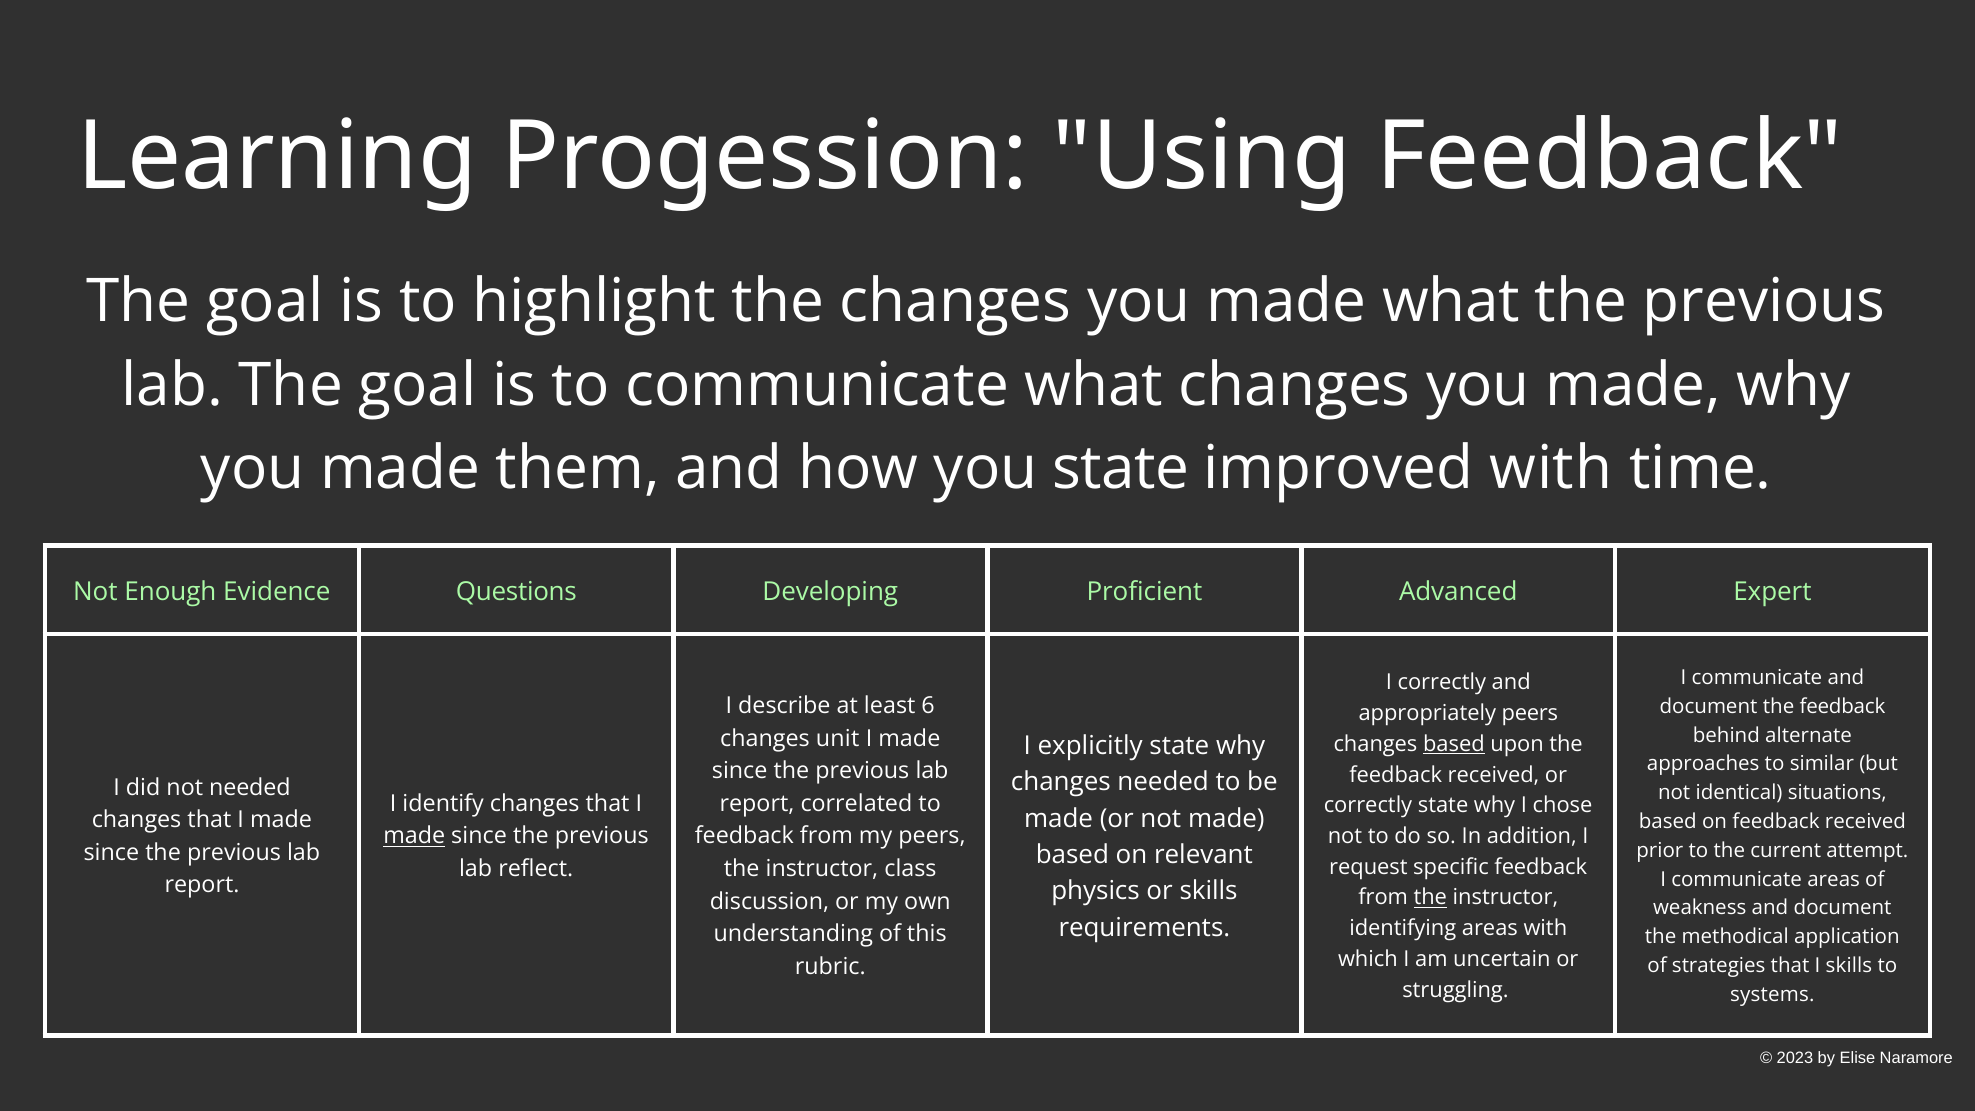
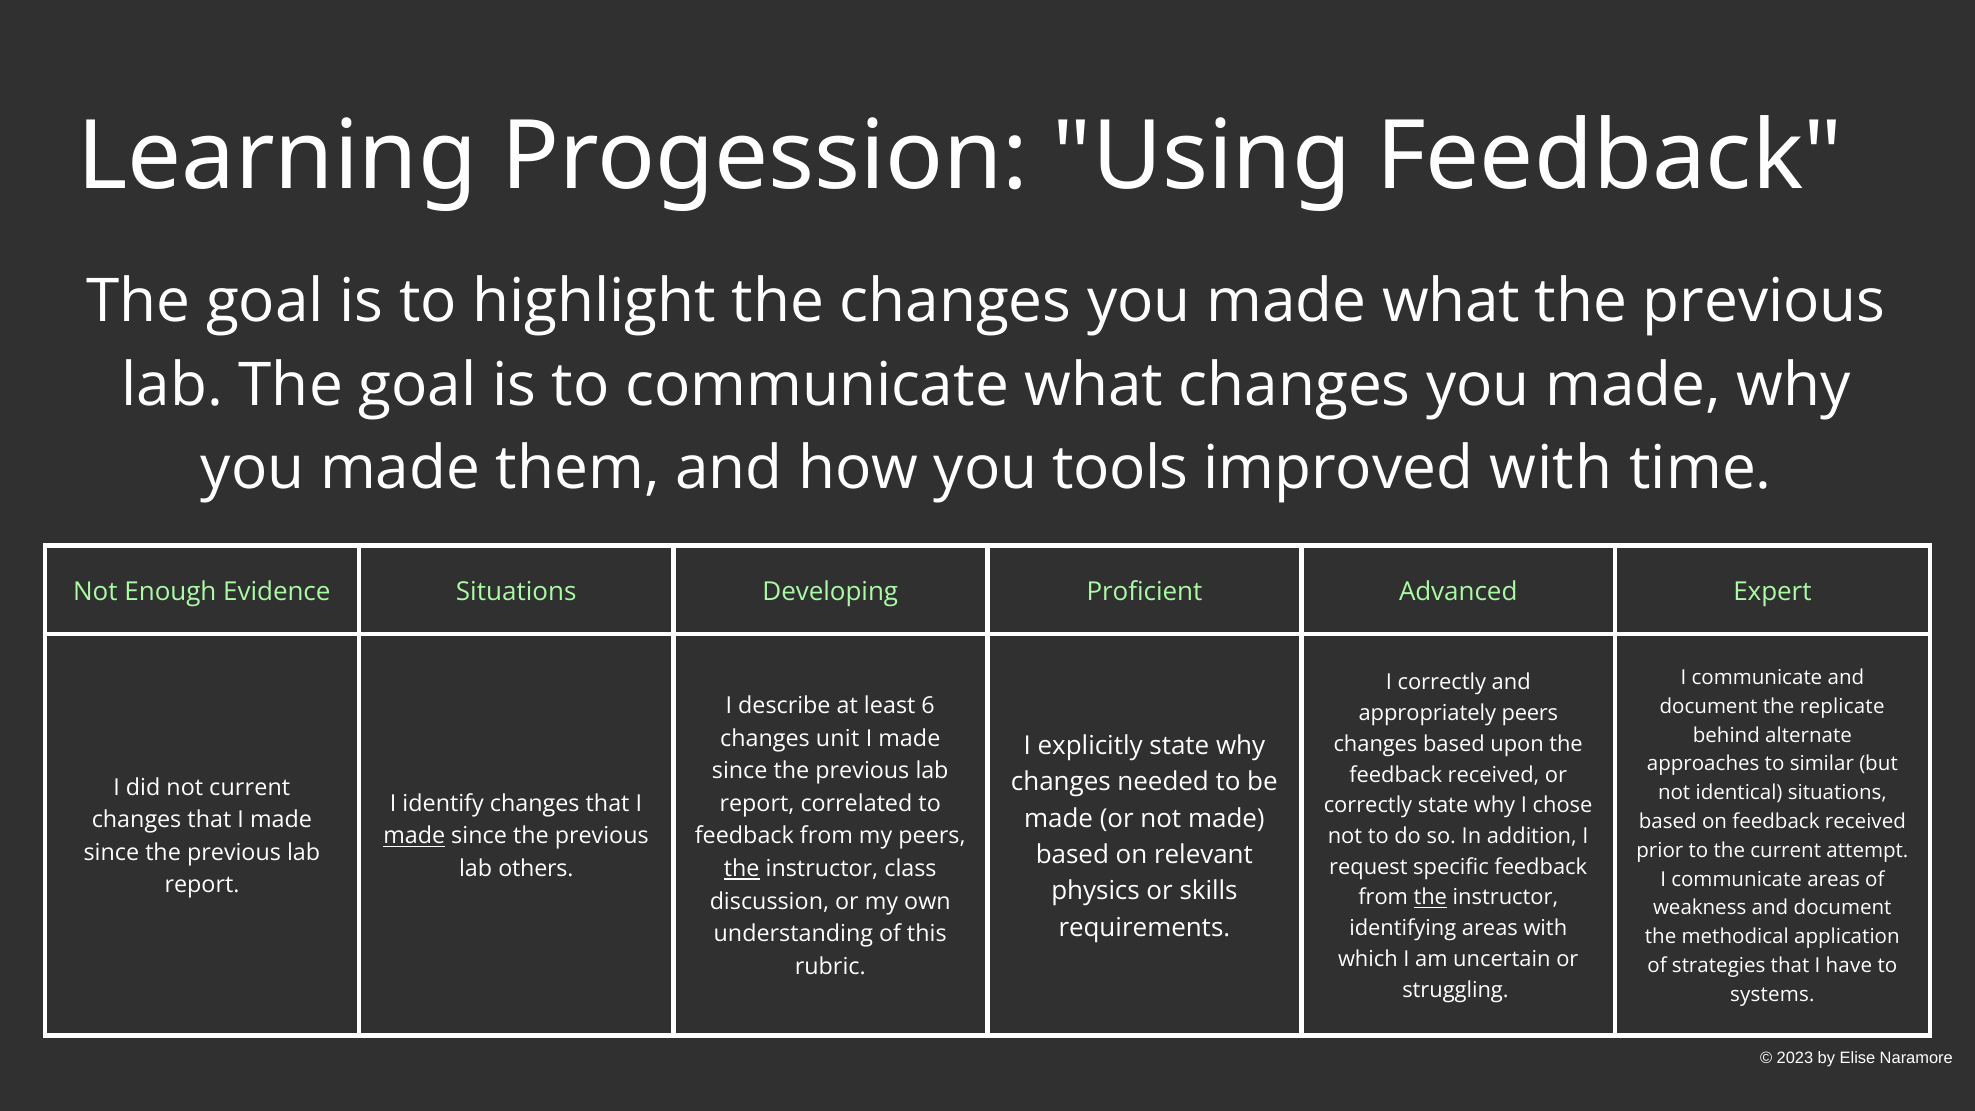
you state: state -> tools (1121, 468)
Evidence Questions: Questions -> Situations (516, 592)
document the feedback: feedback -> replicate (1842, 706)
based underline: present -> none (1454, 744)
not needed: needed -> current (250, 787)
reflect: reflect -> others (536, 869)
the underline: none -> present (742, 869)
I skills: skills -> have (1849, 966)
